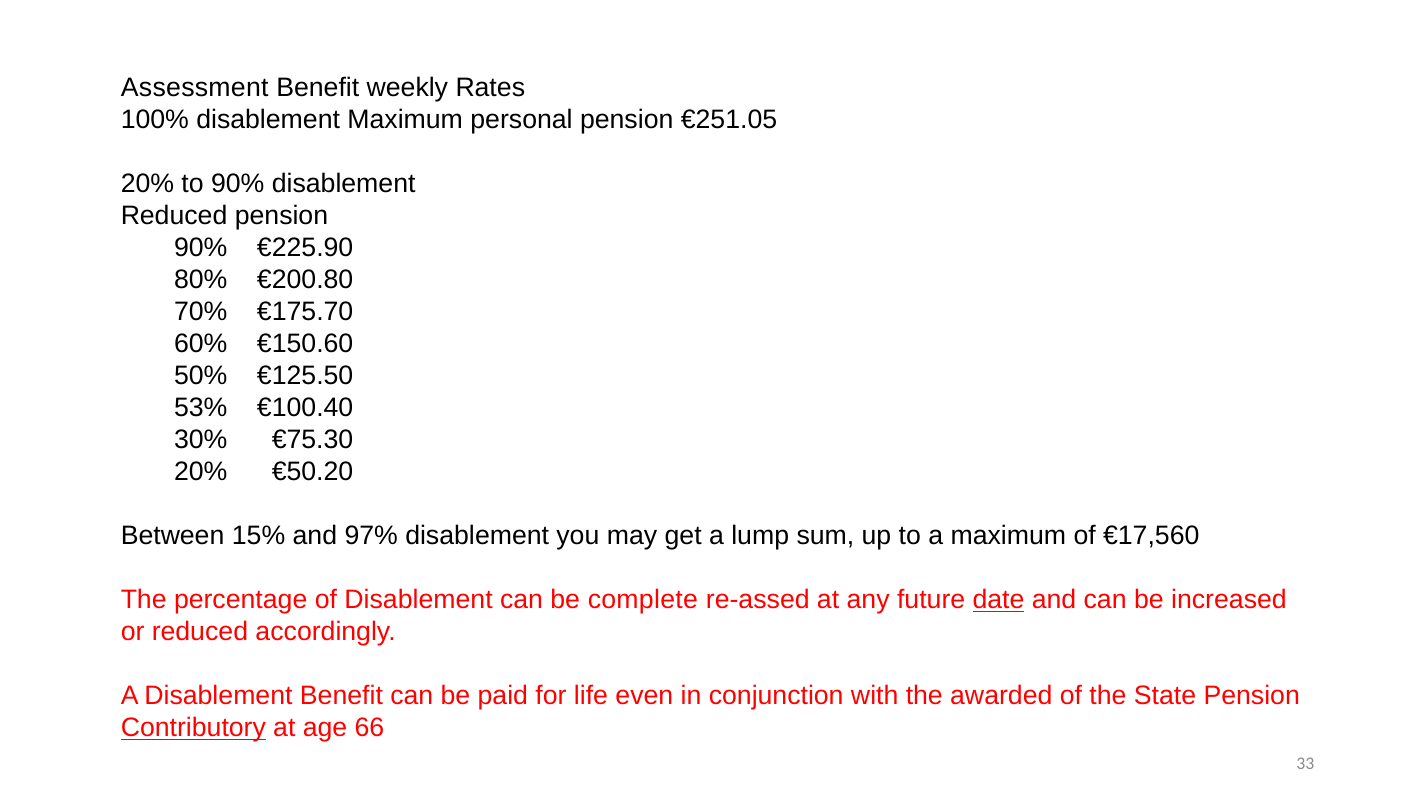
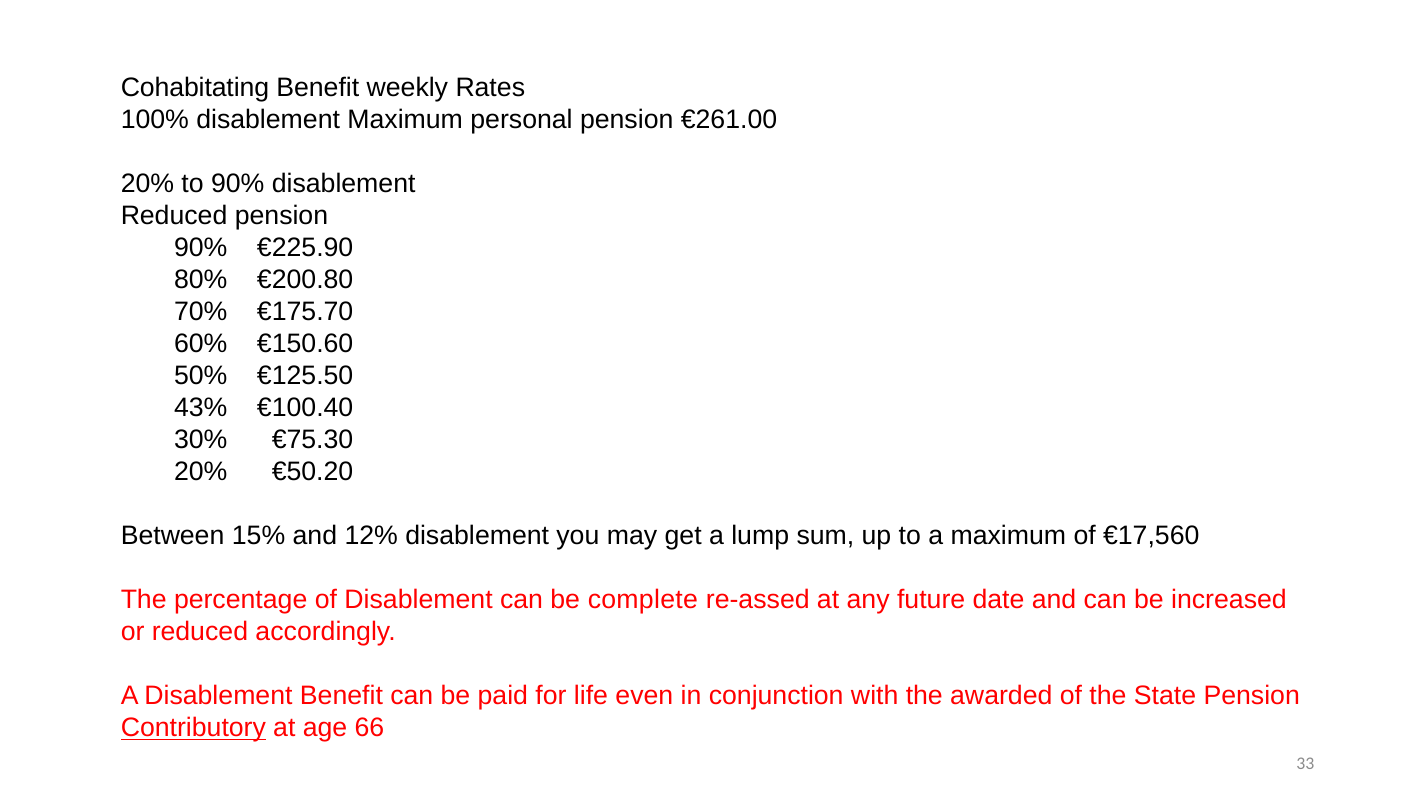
Assessment: Assessment -> Cohabitating (195, 88)
€251.05: €251.05 -> €261.00 (729, 120)
53%: 53% -> 43% (201, 408)
97%: 97% -> 12% (371, 536)
date underline: present -> none (999, 600)
